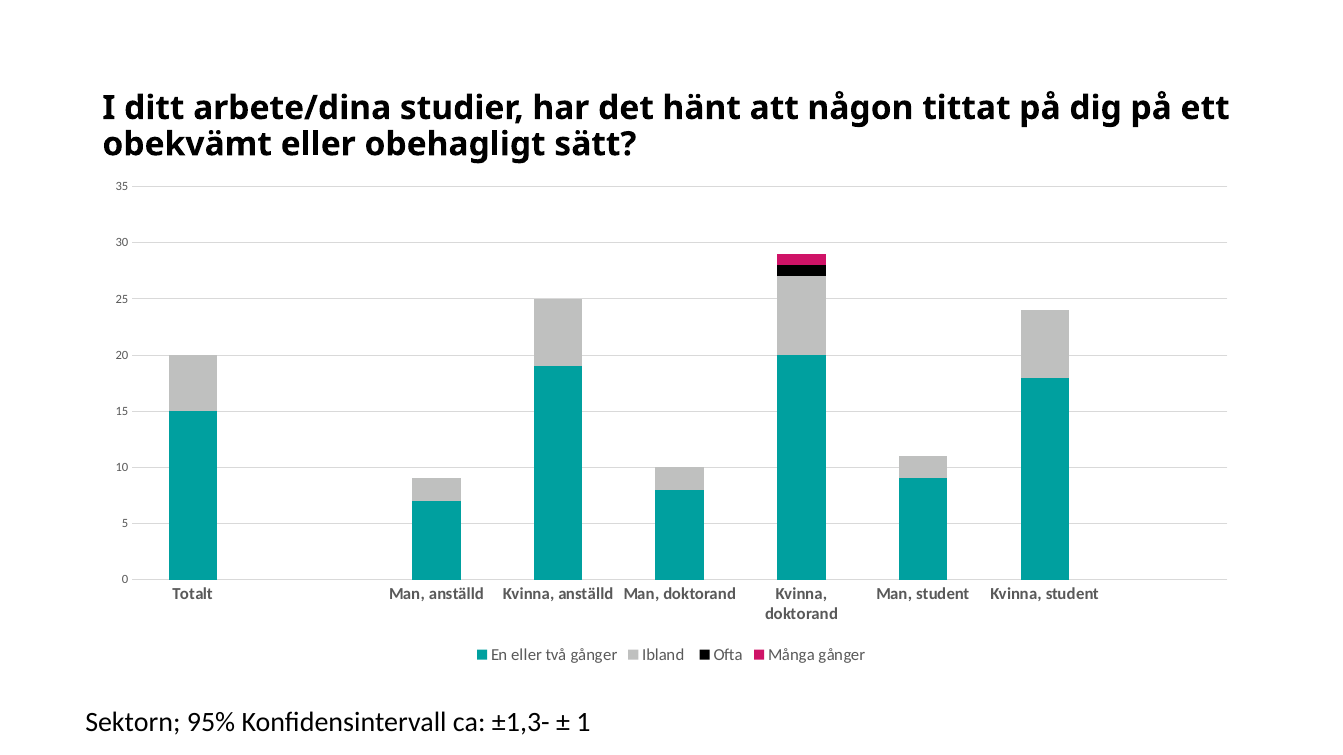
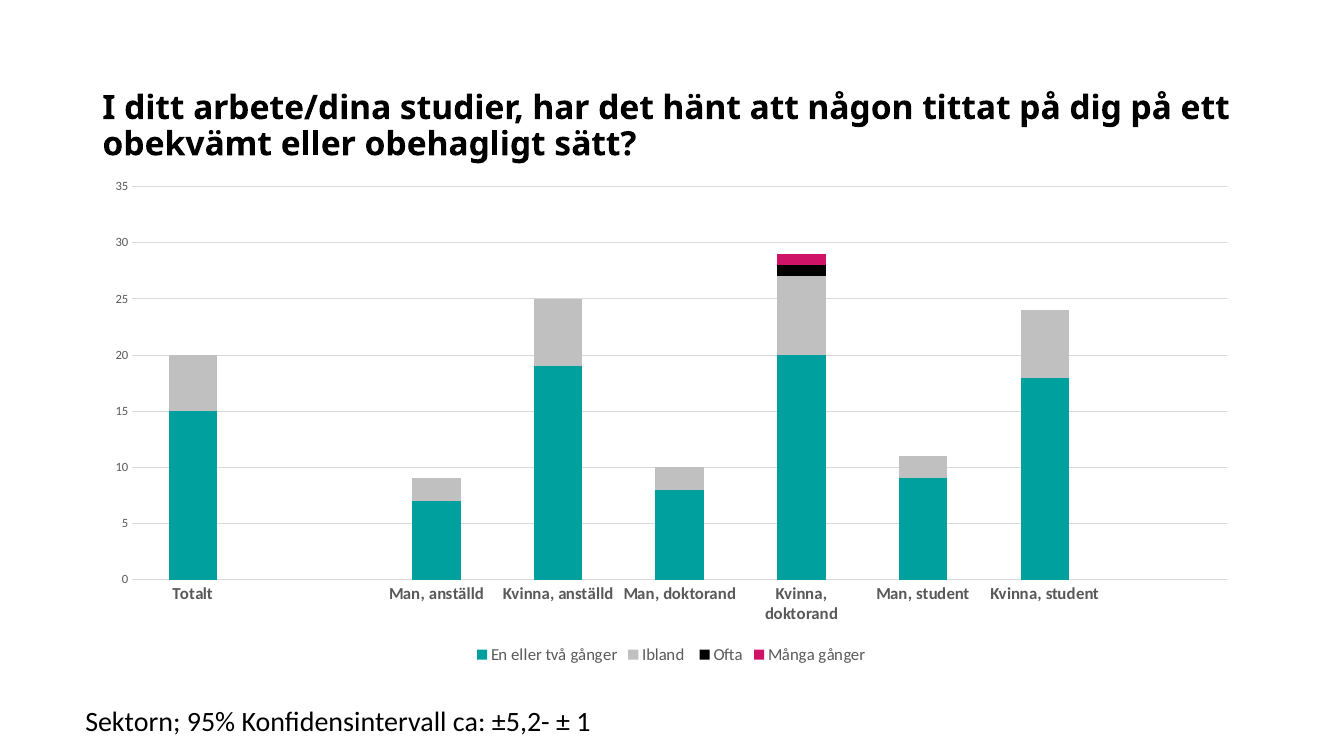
±1,3-: ±1,3- -> ±5,2- (521, 723)
